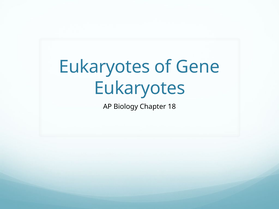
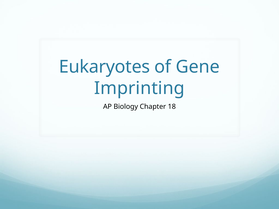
Eukaryotes: Eukaryotes -> Imprinting (139, 88)
